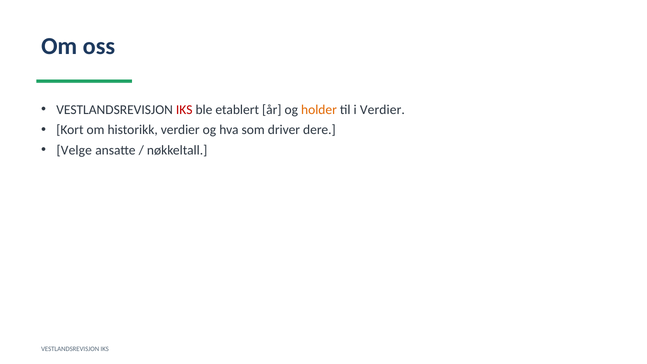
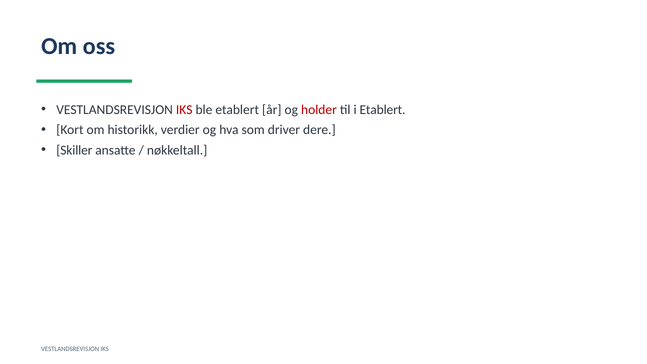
holder colour: orange -> red (319, 110)
i Verdier: Verdier -> Etablert (383, 110)
Velge: Velge -> Skiller (74, 150)
